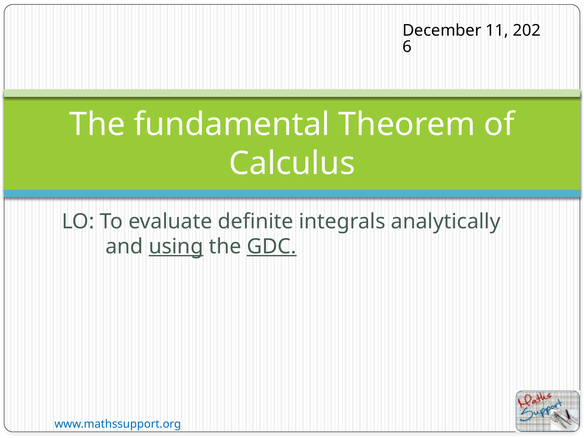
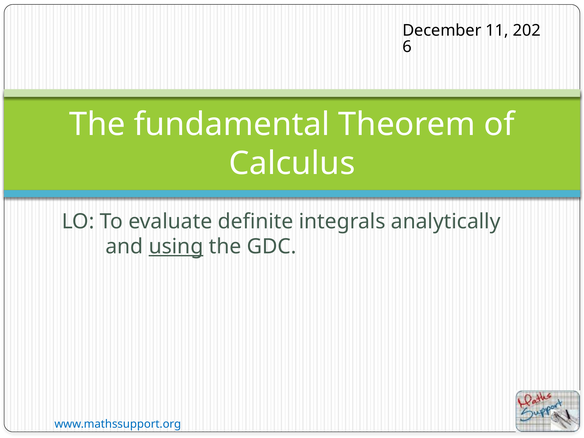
GDC underline: present -> none (272, 247)
